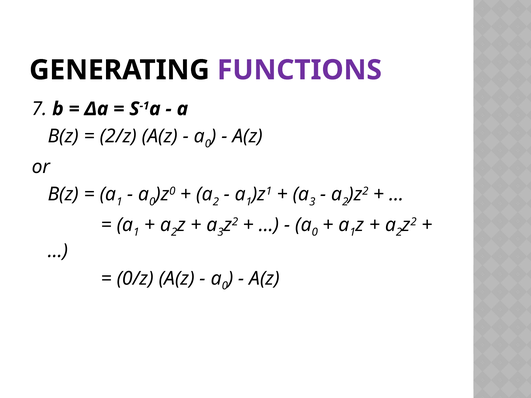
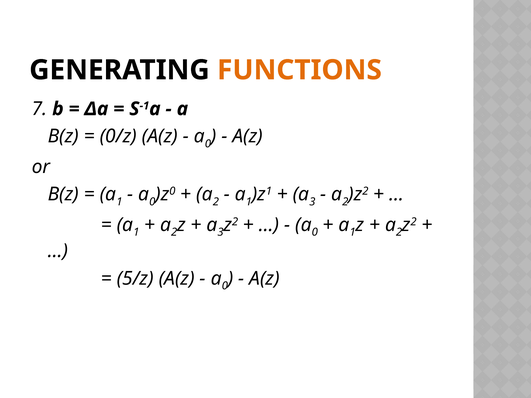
FUNCTIONS colour: purple -> orange (299, 70)
2/z: 2/z -> 0/z (118, 136)
0/z: 0/z -> 5/z (135, 279)
